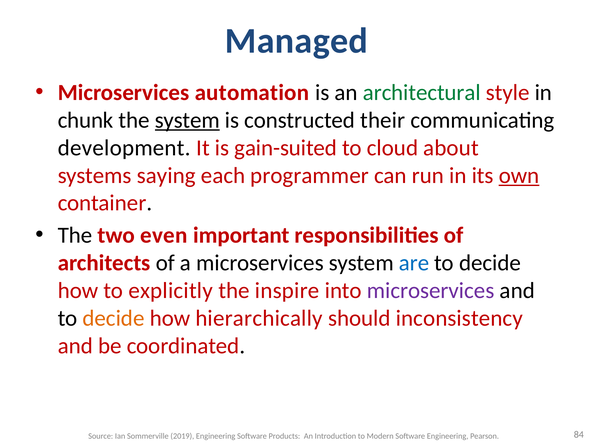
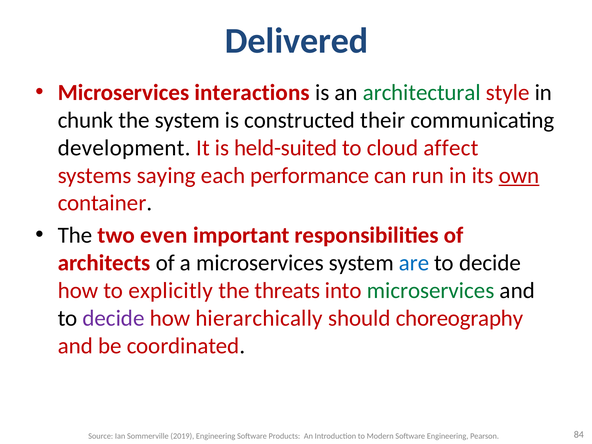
Managed: Managed -> Delivered (297, 41)
automation: automation -> interactions (252, 92)
system underline: present -> none (187, 120)
gain-suited: gain-suited -> held-suited (286, 148)
about: about -> affect (451, 148)
programmer: programmer -> performance (310, 175)
inspire: inspire -> threats (287, 291)
microservices colour: purple -> green (431, 291)
decide colour: orange -> purple (113, 318)
inconsistency: inconsistency -> choreography (459, 318)
